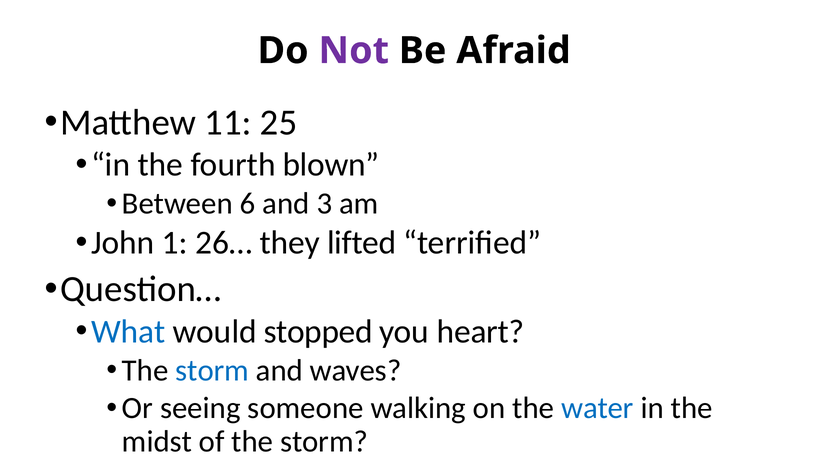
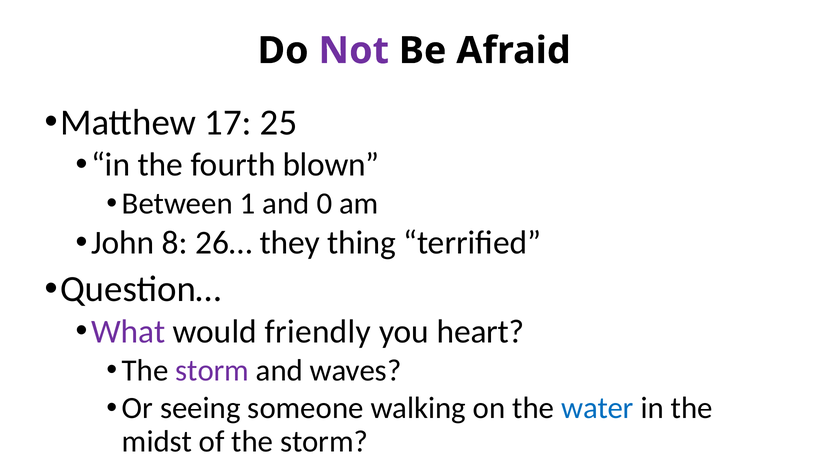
11: 11 -> 17 (228, 122)
6: 6 -> 1 (248, 204)
3: 3 -> 0 (324, 204)
1: 1 -> 8 (175, 243)
lifted: lifted -> thing (362, 243)
What colour: blue -> purple (128, 332)
stopped: stopped -> friendly (318, 332)
storm colour: blue -> purple (212, 371)
